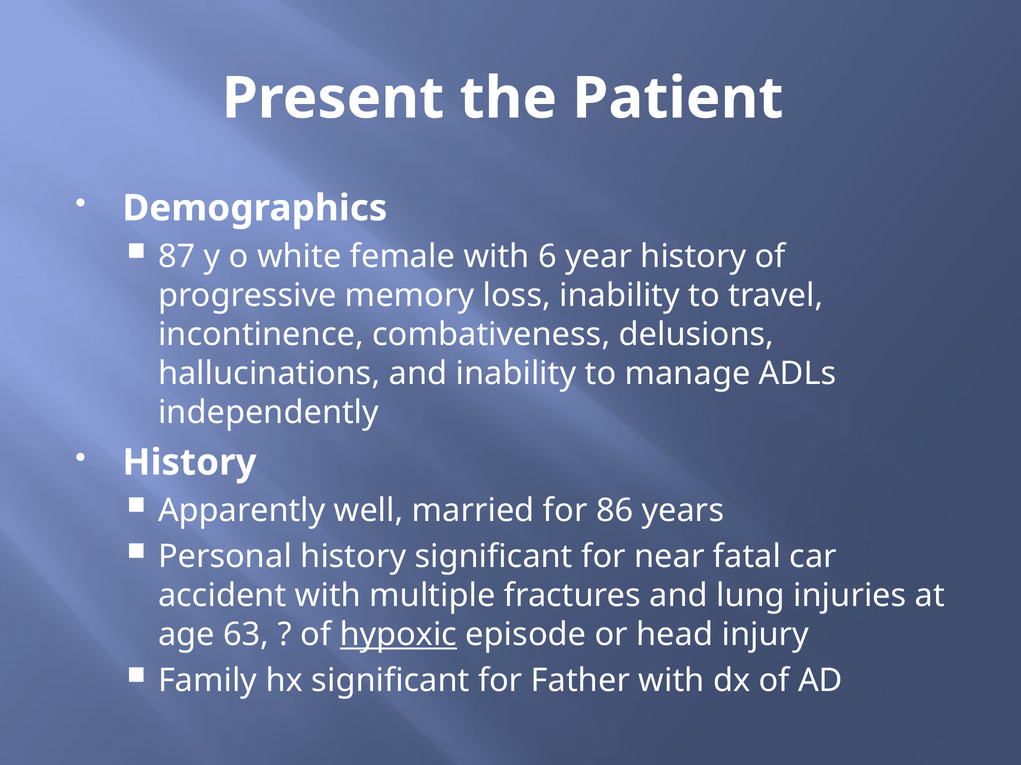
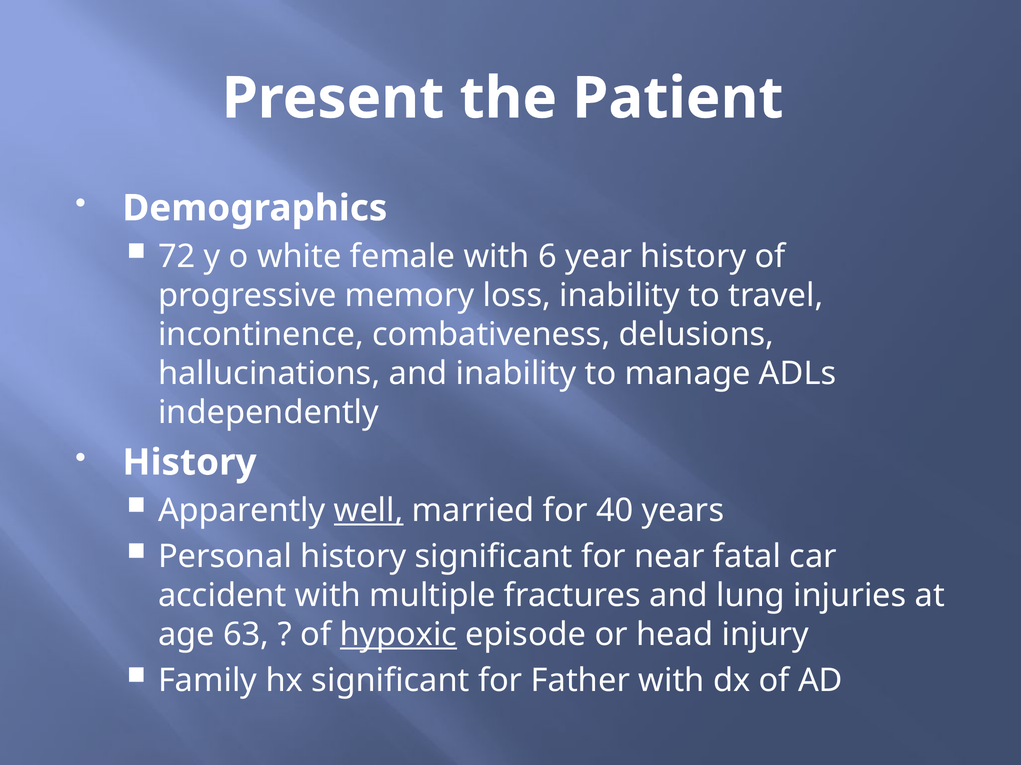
87: 87 -> 72 (177, 257)
well underline: none -> present (369, 511)
86: 86 -> 40 (615, 511)
